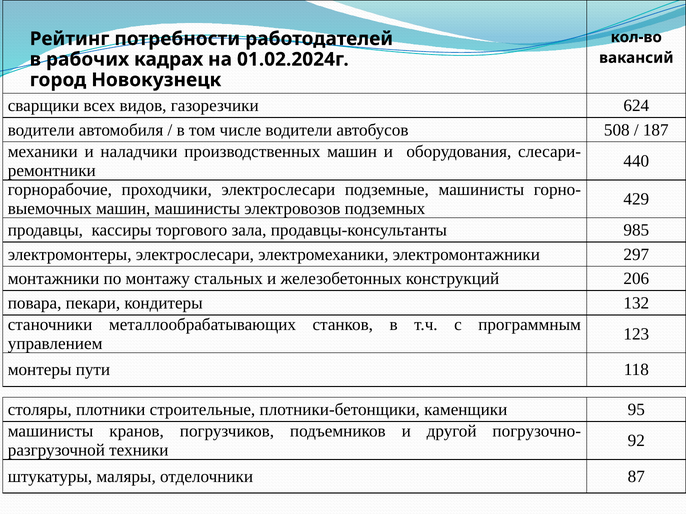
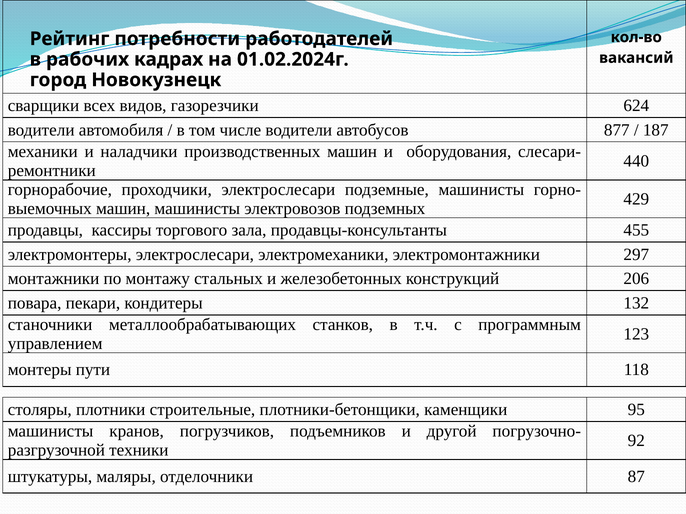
508: 508 -> 877 (617, 130)
985: 985 -> 455 (636, 230)
